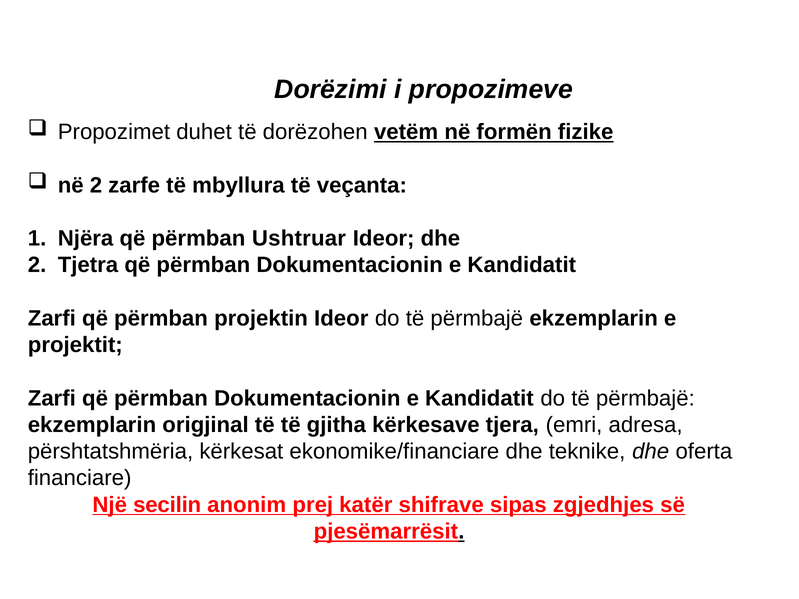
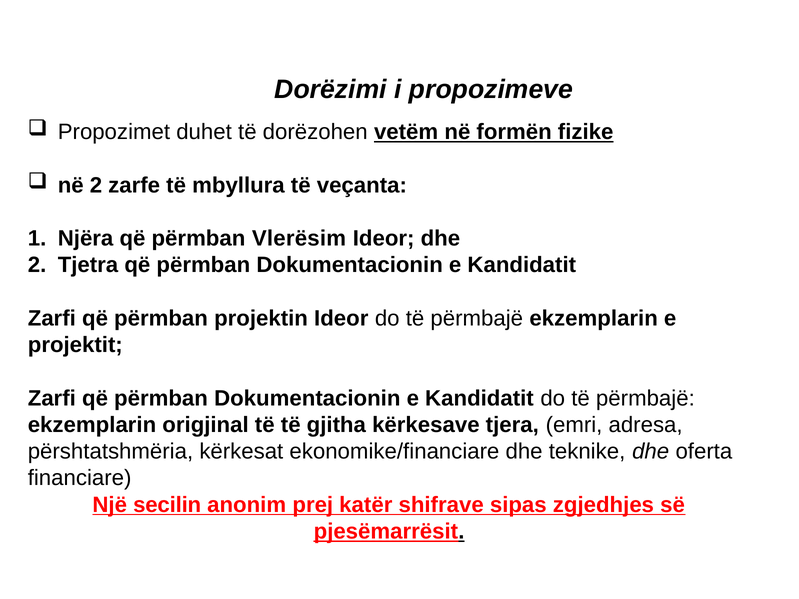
Ushtruar: Ushtruar -> Vlerësim (299, 239)
